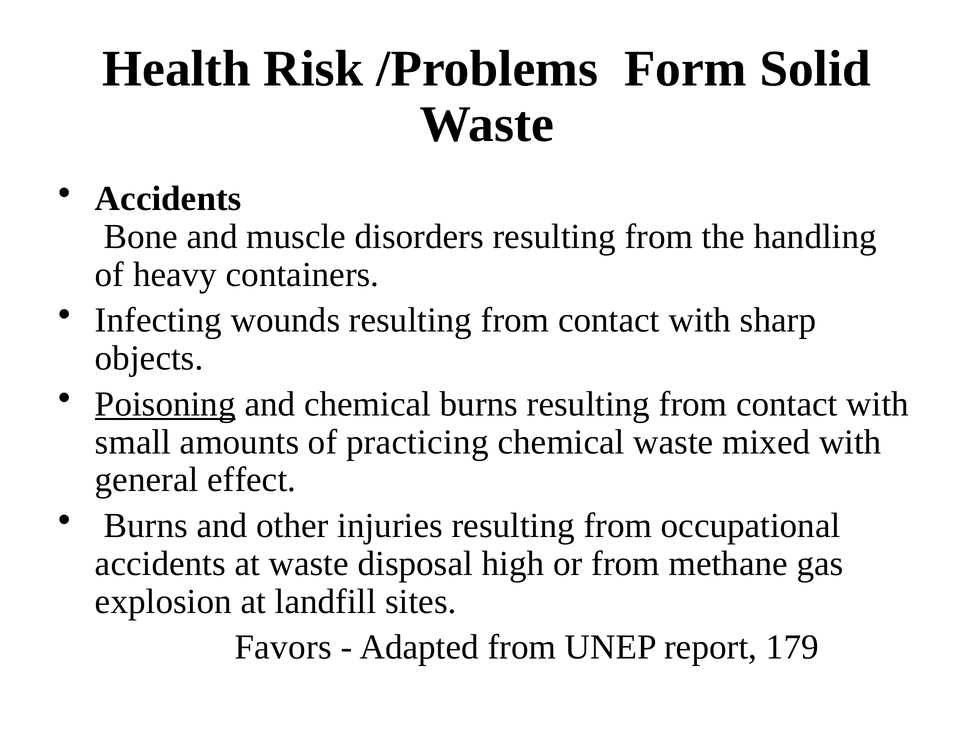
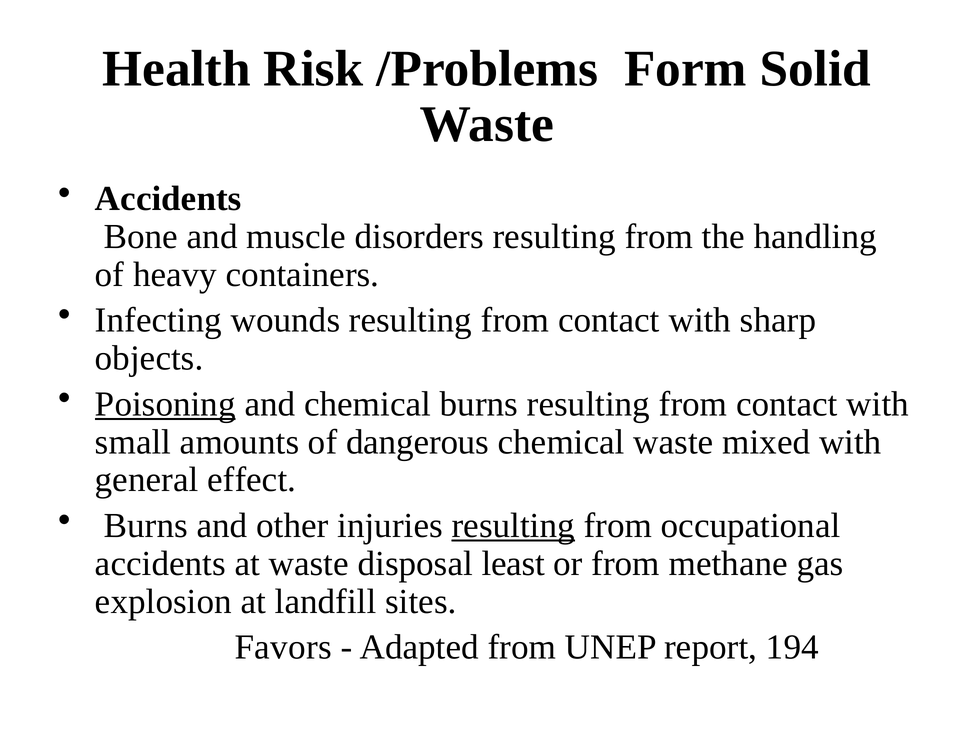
practicing: practicing -> dangerous (418, 442)
resulting underline: none -> present (513, 526)
high: high -> least (513, 564)
179: 179 -> 194 (792, 648)
